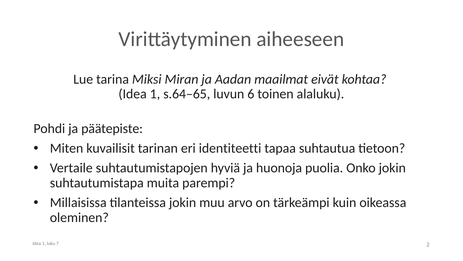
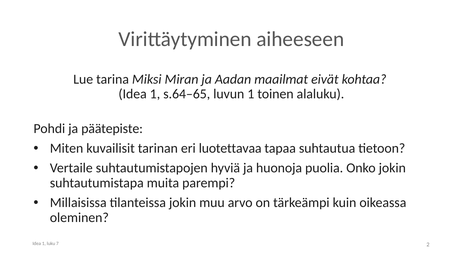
luvun 6: 6 -> 1 (251, 94)
identiteetti: identiteetti -> luotettavaa (230, 148)
